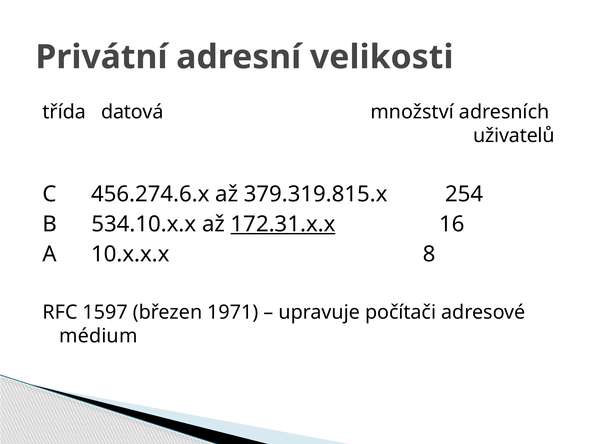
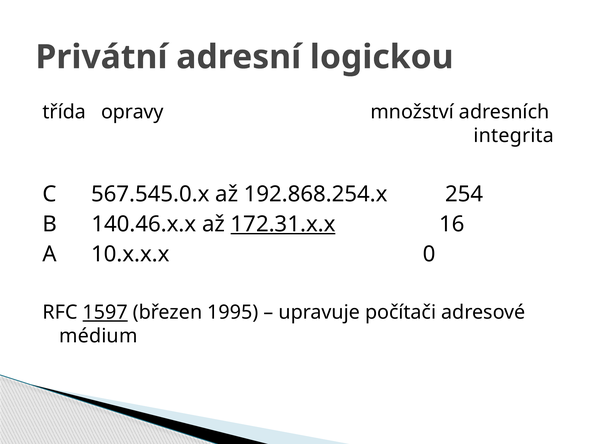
velikosti: velikosti -> logickou (382, 57)
datová: datová -> opravy (132, 112)
uživatelů: uživatelů -> integrita (514, 136)
456.274.6.x: 456.274.6.x -> 567.545.0.x (150, 194)
379.319.815.x: 379.319.815.x -> 192.868.254.x (316, 194)
534.10.x.x: 534.10.x.x -> 140.46.x.x (144, 224)
8: 8 -> 0 (429, 254)
1597 underline: none -> present (105, 312)
1971: 1971 -> 1995 (233, 312)
